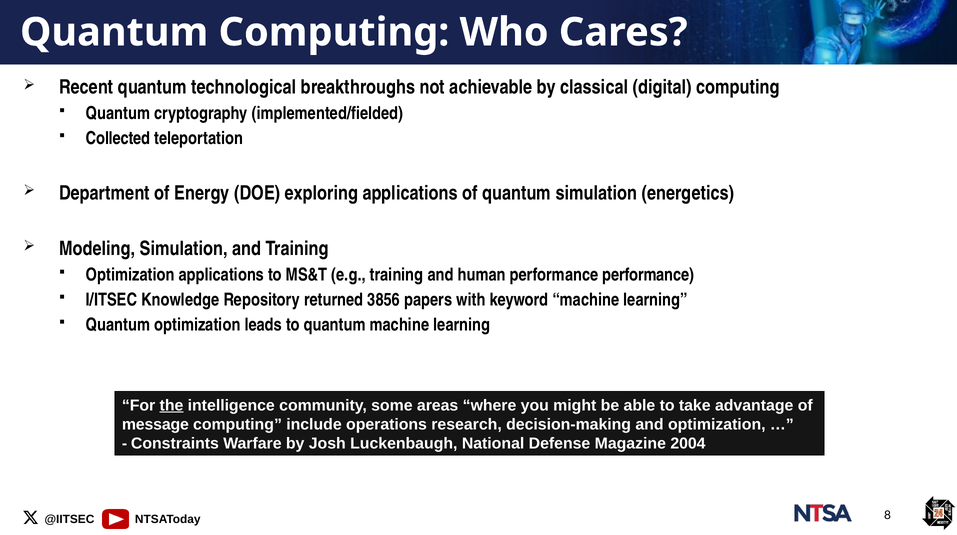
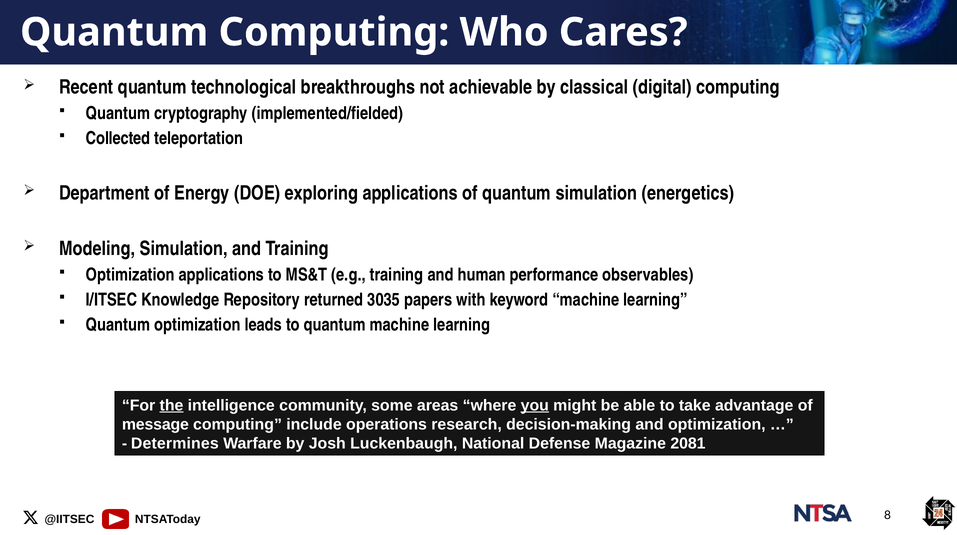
performance performance: performance -> observables (648, 275)
3856: 3856 -> 3035 (384, 300)
you underline: none -> present (535, 405)
Constraints: Constraints -> Determines (175, 443)
2004: 2004 -> 2081 (688, 443)
